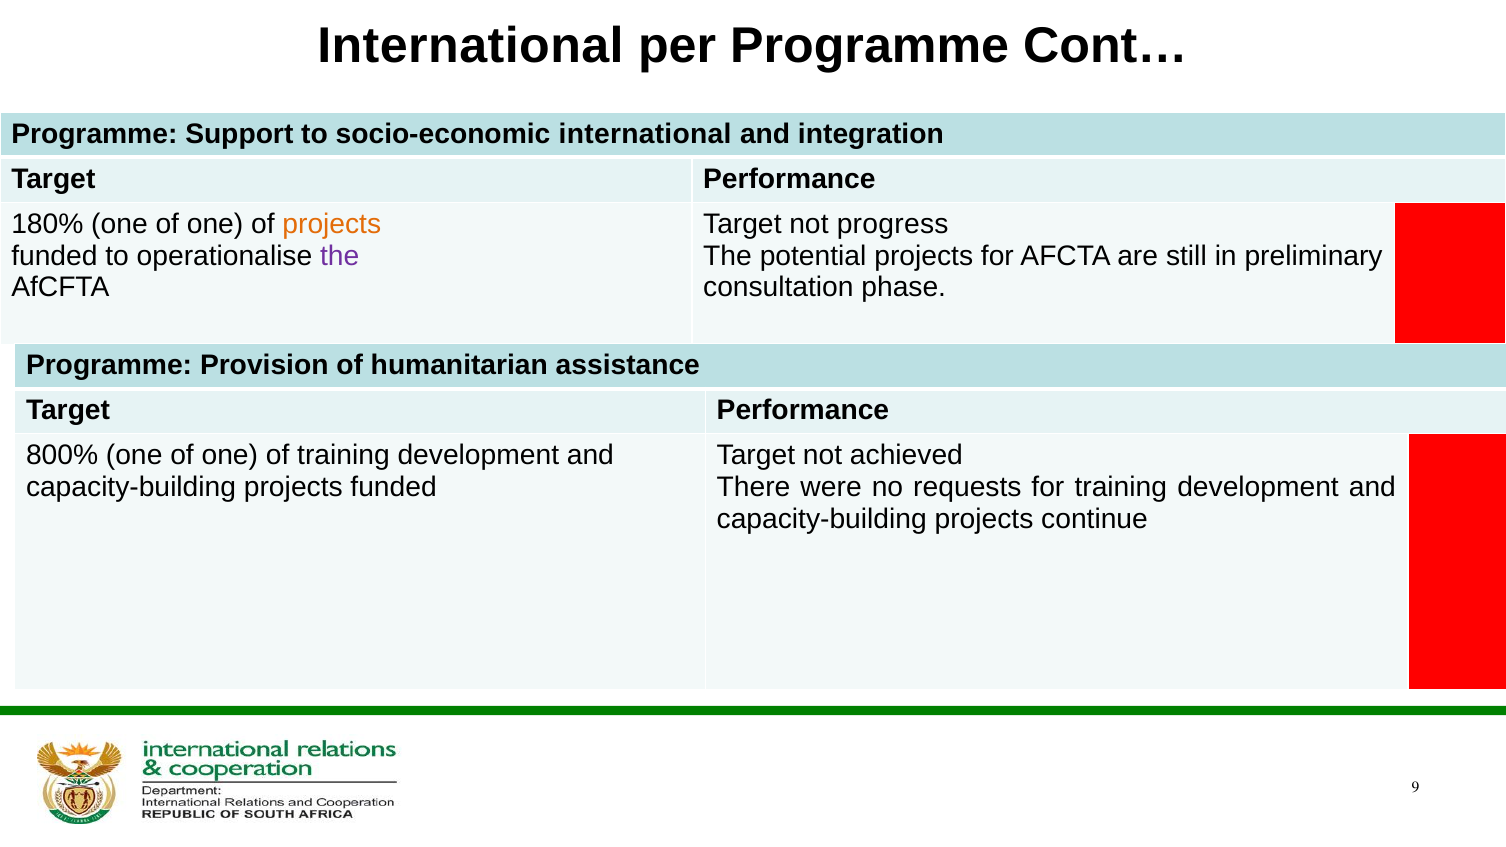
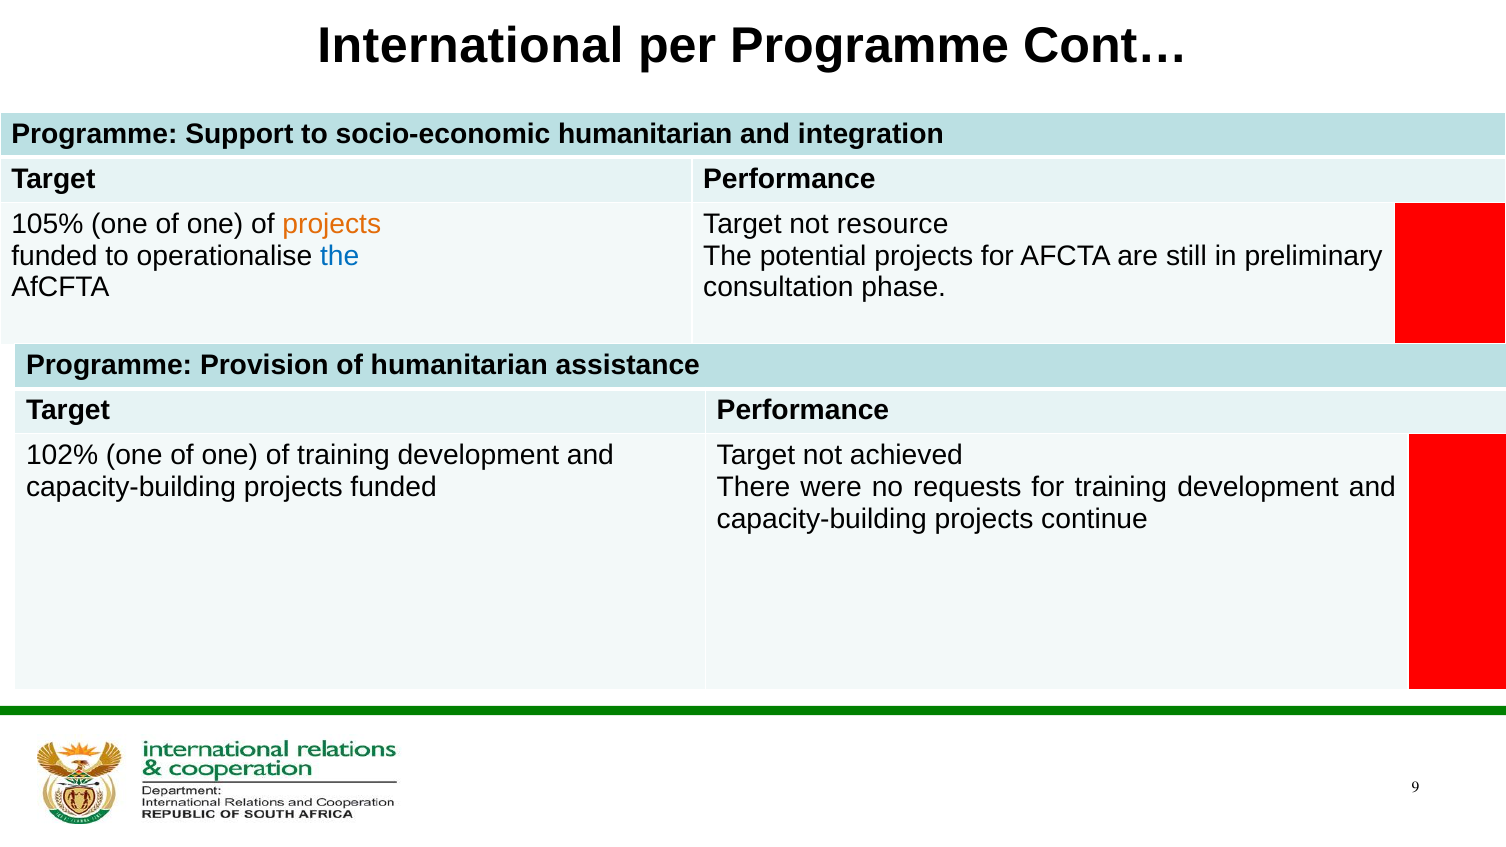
socio-economic international: international -> humanitarian (645, 134)
180%: 180% -> 105% (47, 224)
progress: progress -> resource (893, 224)
the colour: purple -> blue (340, 256)
800%: 800% -> 102% (62, 456)
